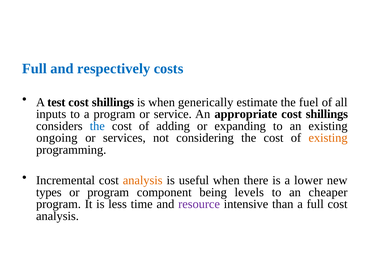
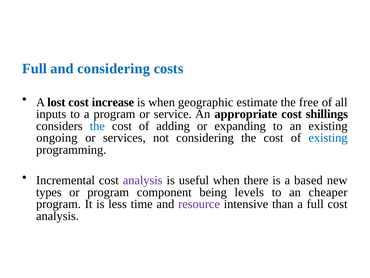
and respectively: respectively -> considering (114, 69)
test: test -> lost (56, 102)
shillings: shillings -> increase (113, 102)
generically: generically -> geographic (206, 102)
fuel: fuel -> free (309, 102)
existing colour: orange -> blue (328, 138)
analysis colour: orange -> purple (143, 180)
lower: lower -> based (308, 180)
